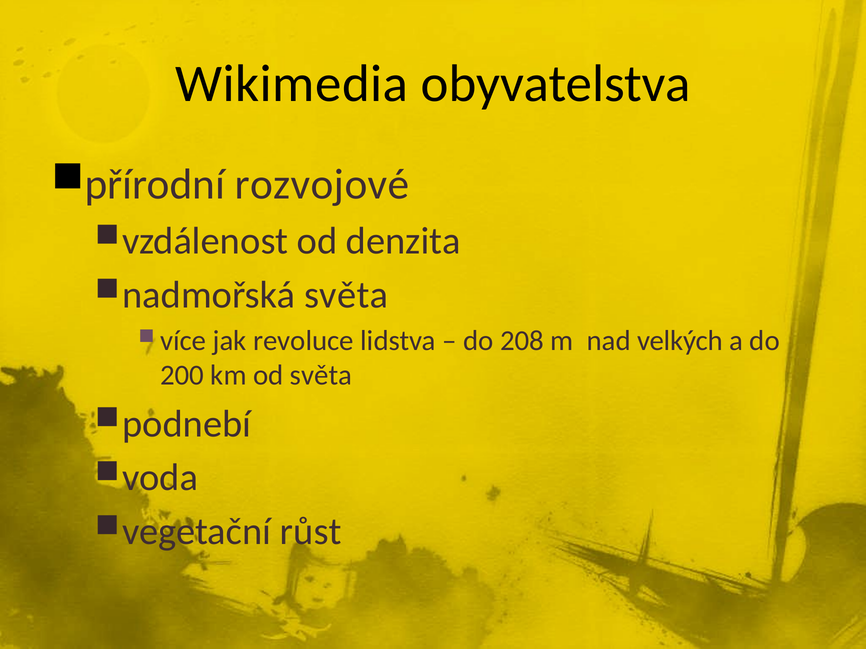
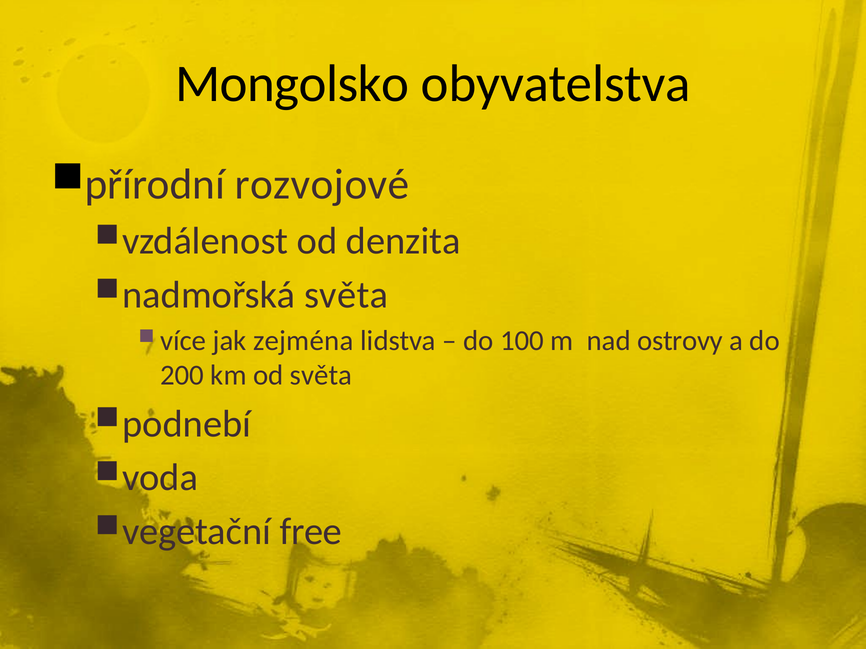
Wikimedia: Wikimedia -> Mongolsko (292, 84)
revoluce: revoluce -> zejména (303, 341)
208: 208 -> 100 (522, 341)
velkých: velkých -> ostrovy (680, 341)
růst: růst -> free (311, 532)
